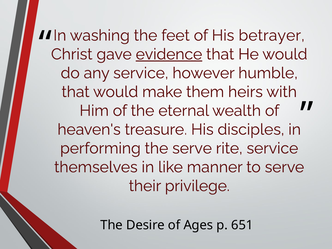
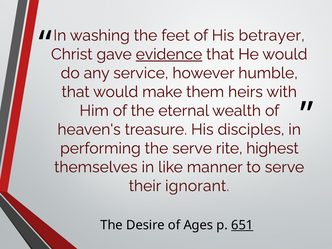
rite service: service -> highest (272, 148)
privilege: privilege -> ignorant (197, 186)
651 underline: none -> present (242, 225)
